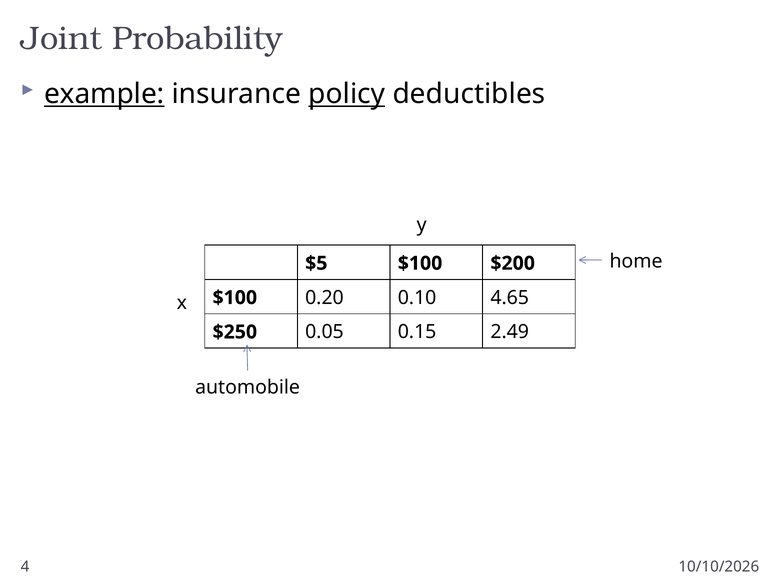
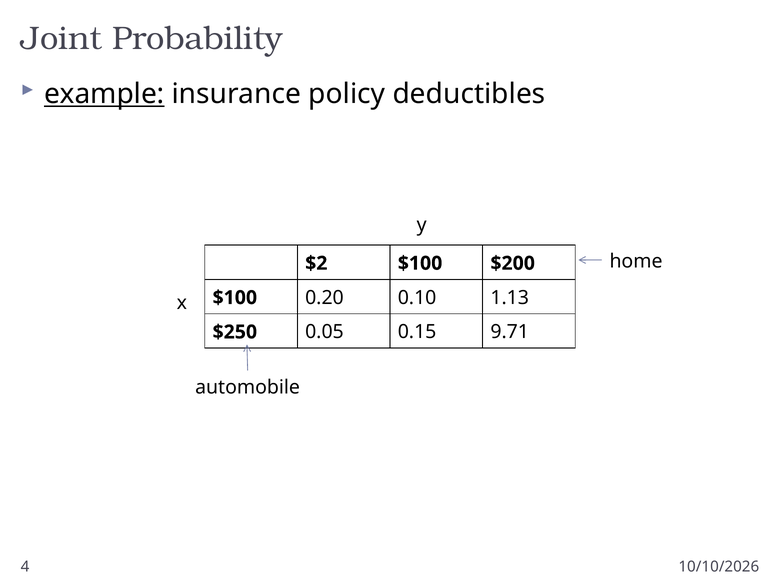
policy underline: present -> none (347, 94)
$5: $5 -> $2 (316, 263)
4.65: 4.65 -> 1.13 (510, 298)
2.49: 2.49 -> 9.71 (510, 332)
